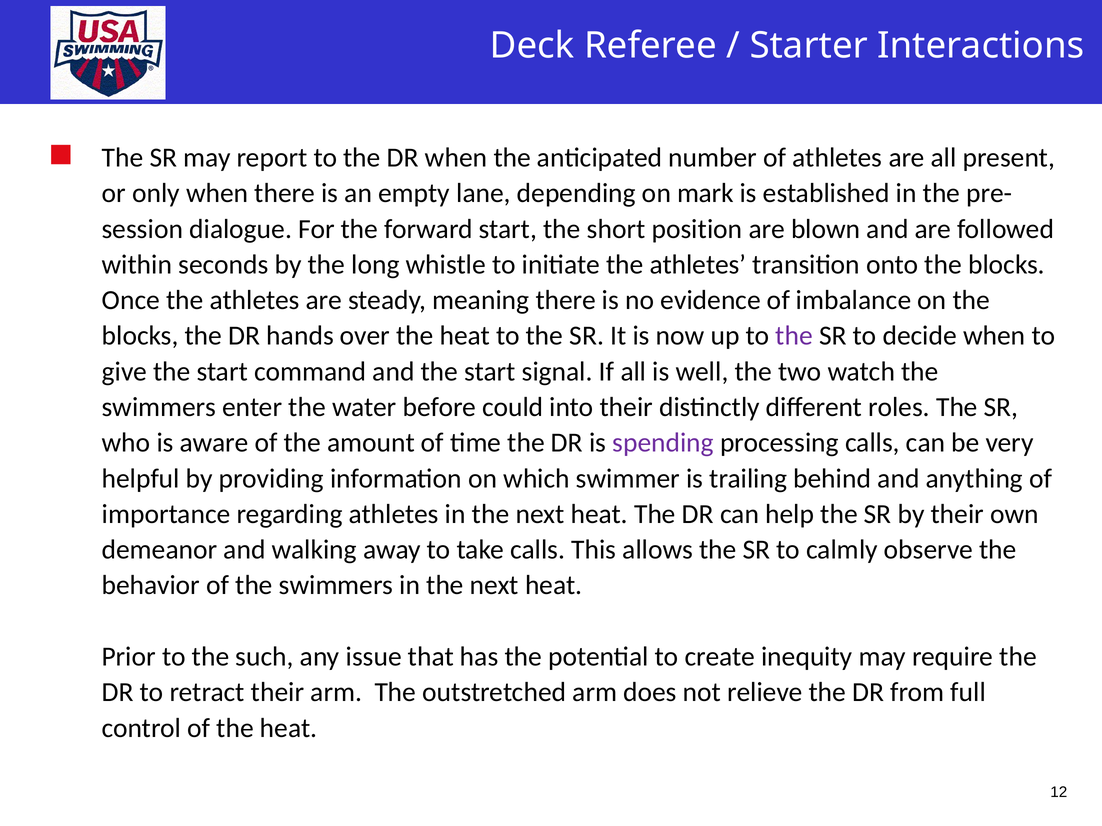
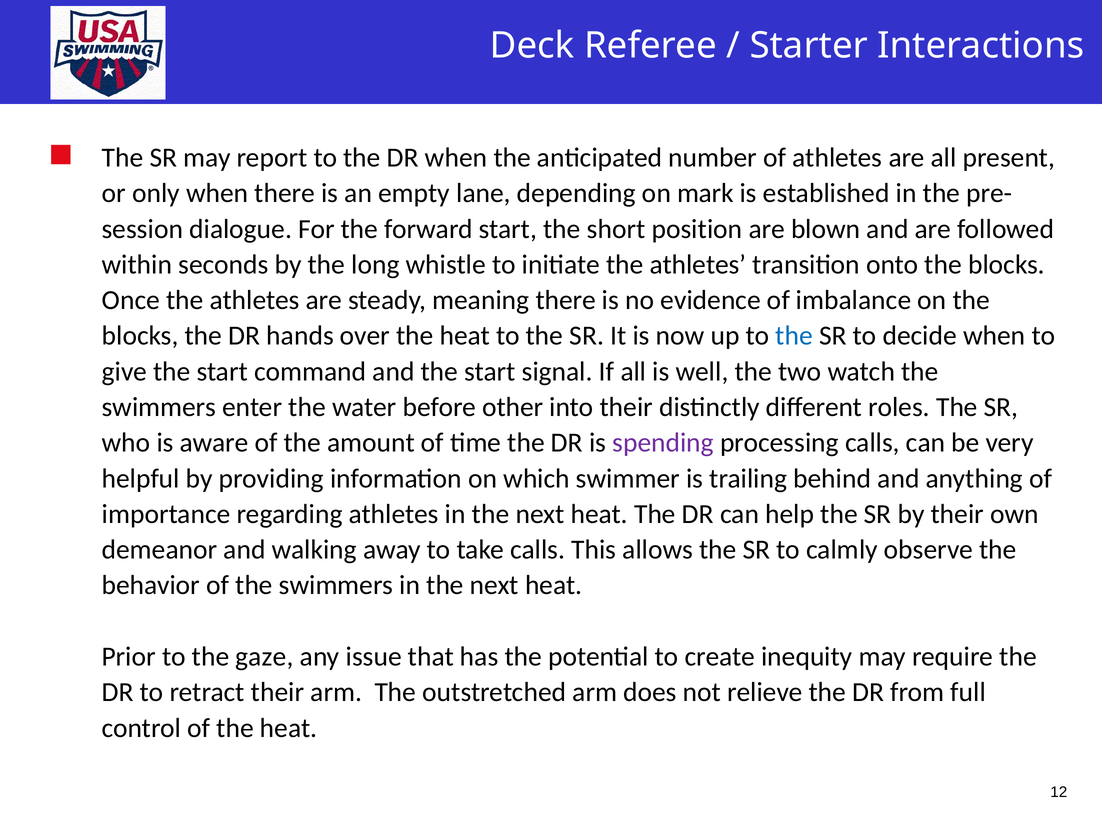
the colour: purple -> blue (794, 336)
could: could -> other (513, 407)
such: such -> gaze (264, 657)
